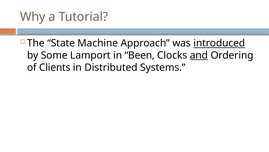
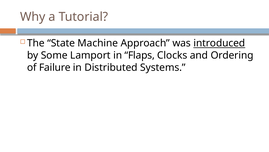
Been: Been -> Flaps (140, 55)
and underline: present -> none (199, 55)
Clients: Clients -> Failure (55, 67)
